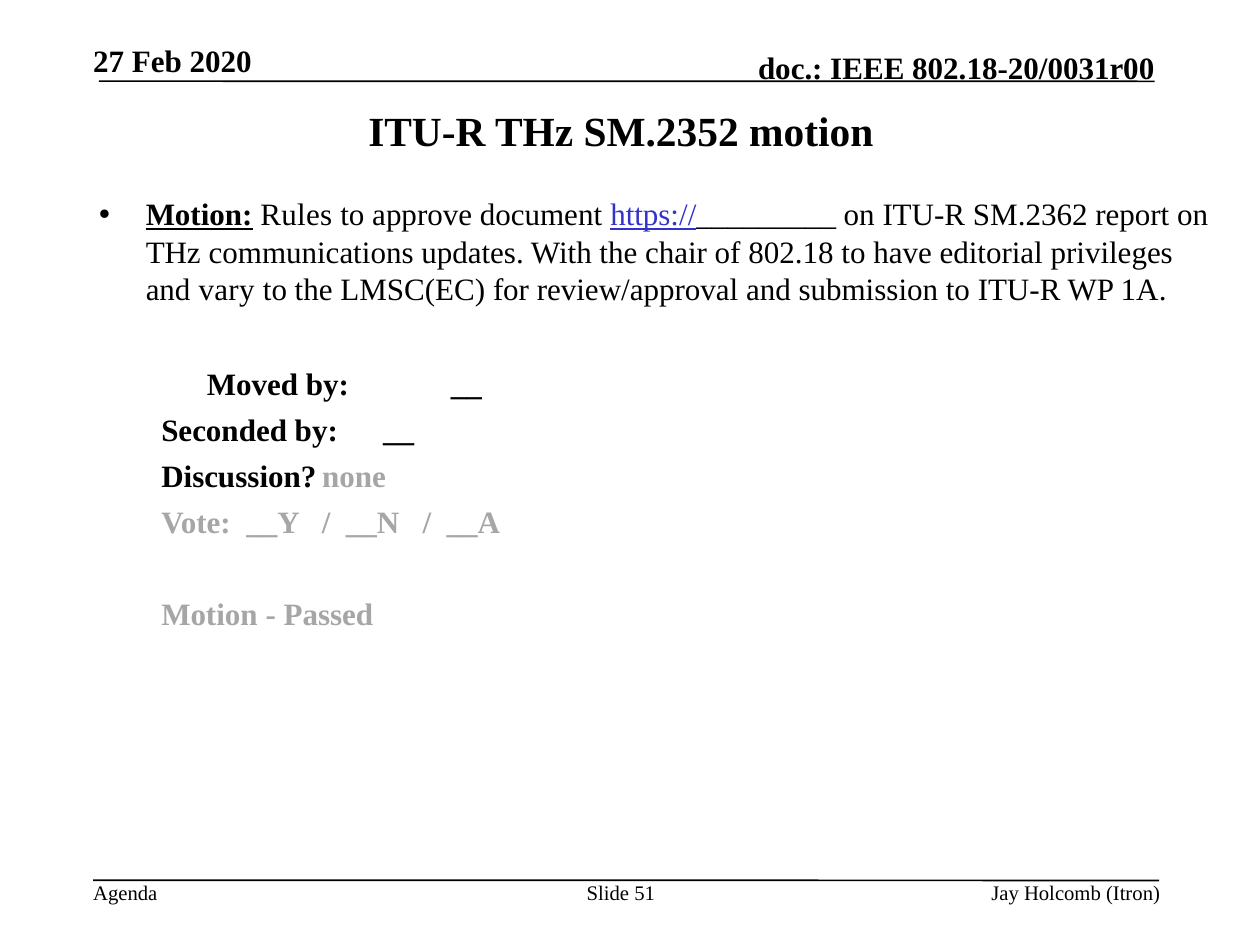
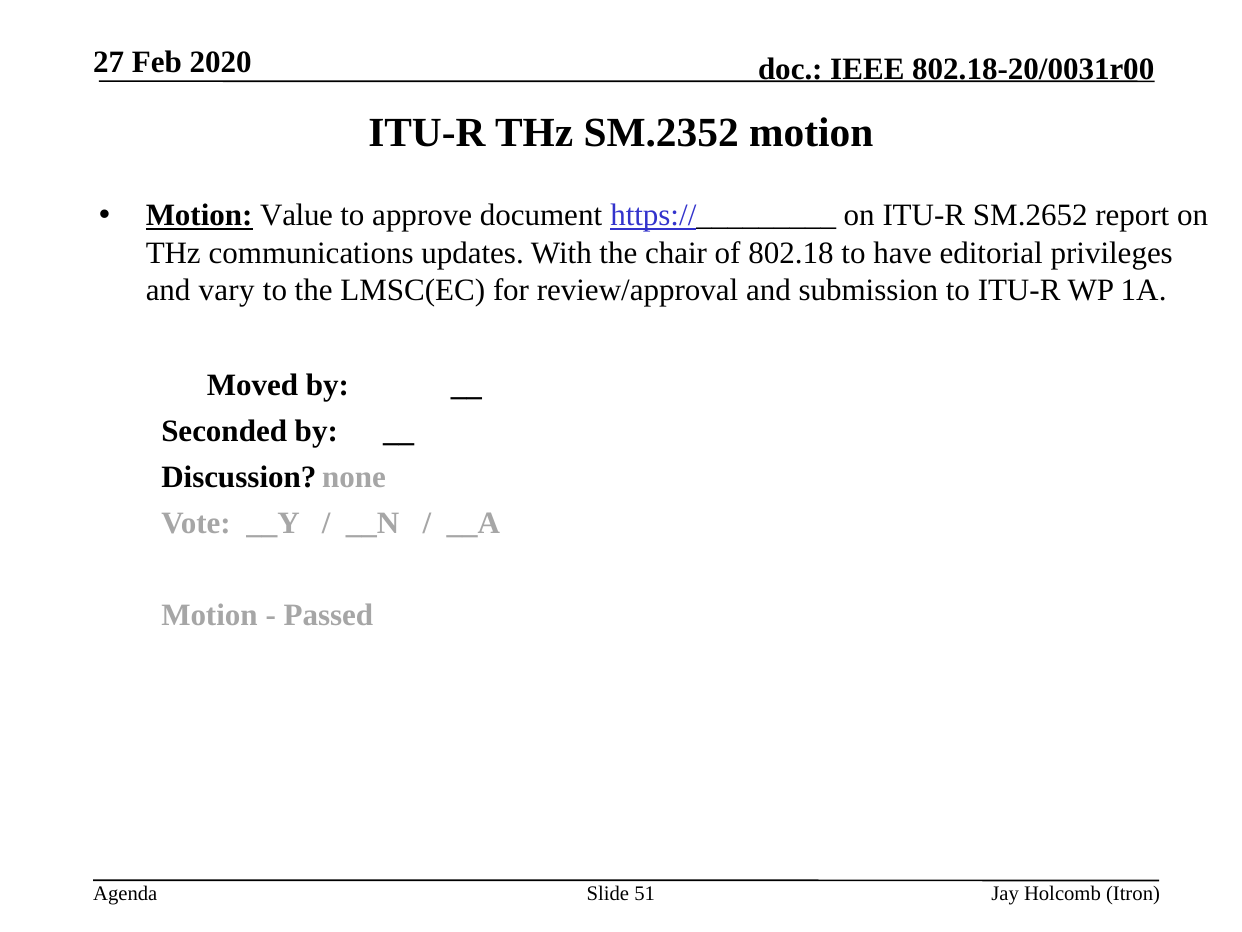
Rules: Rules -> Value (297, 215)
SM.2362: SM.2362 -> SM.2652 (1030, 215)
